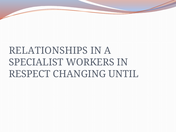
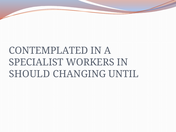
RELATIONSHIPS: RELATIONSHIPS -> CONTEMPLATED (48, 51)
RESPECT: RESPECT -> SHOULD (29, 74)
